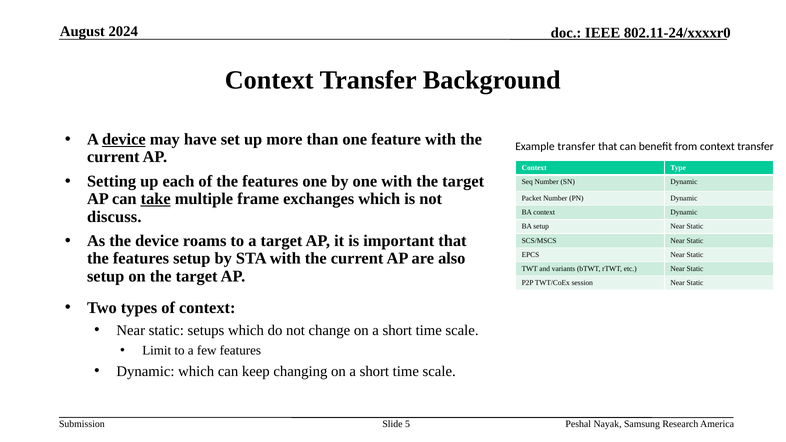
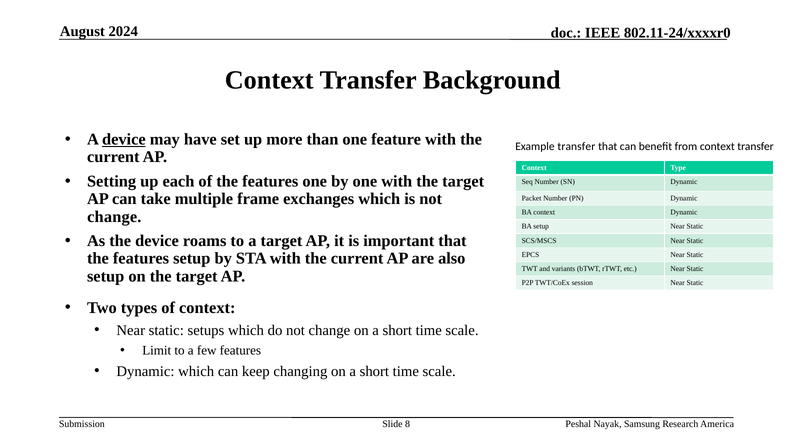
take underline: present -> none (156, 199)
discuss: discuss -> change (114, 217)
5: 5 -> 8 (408, 424)
